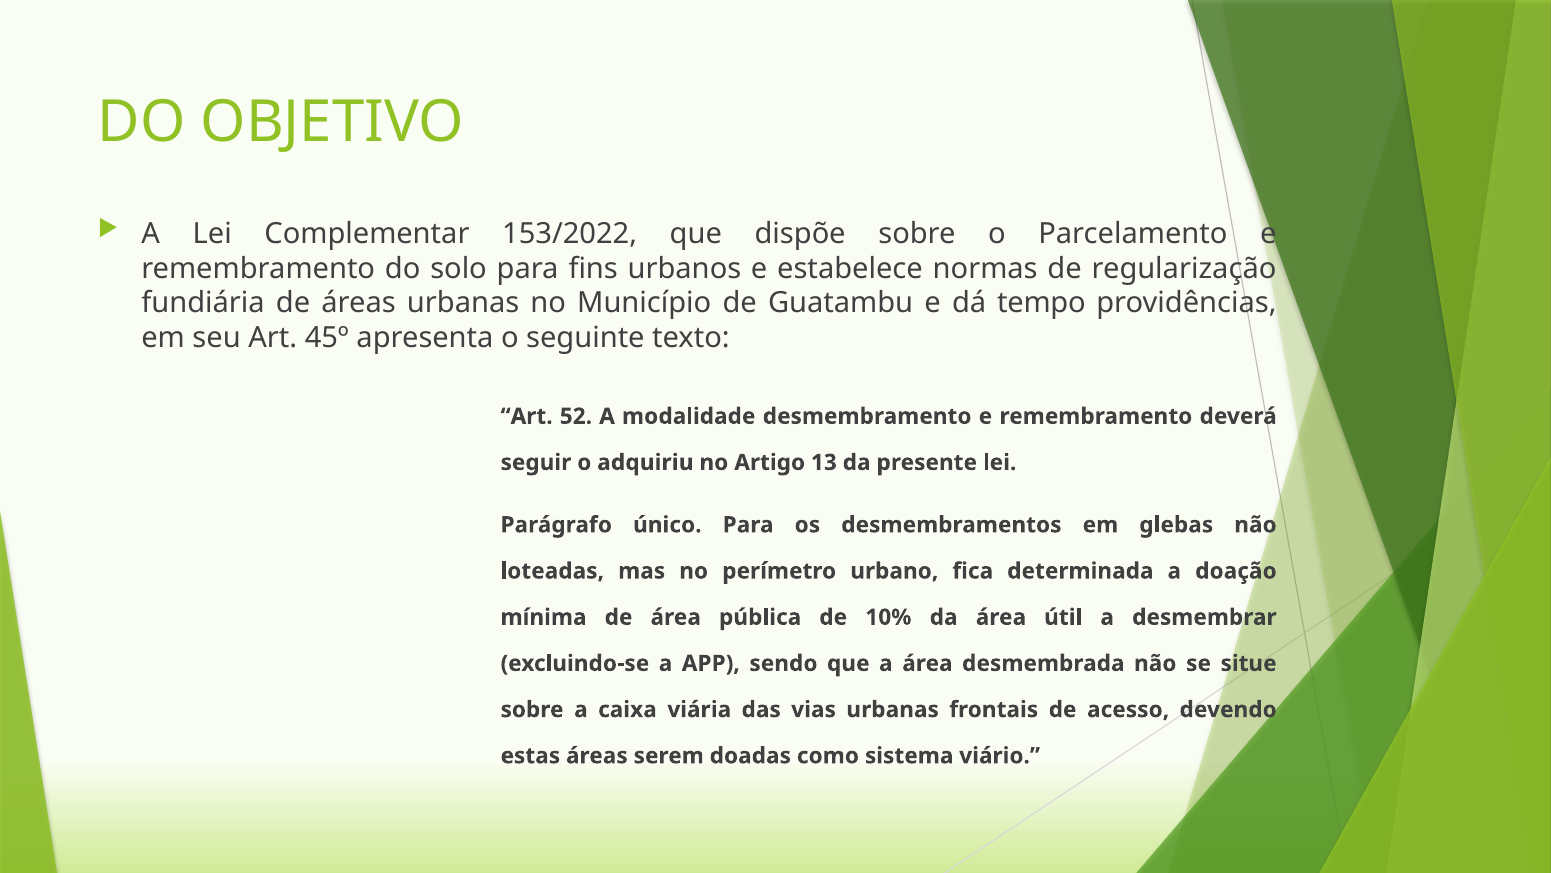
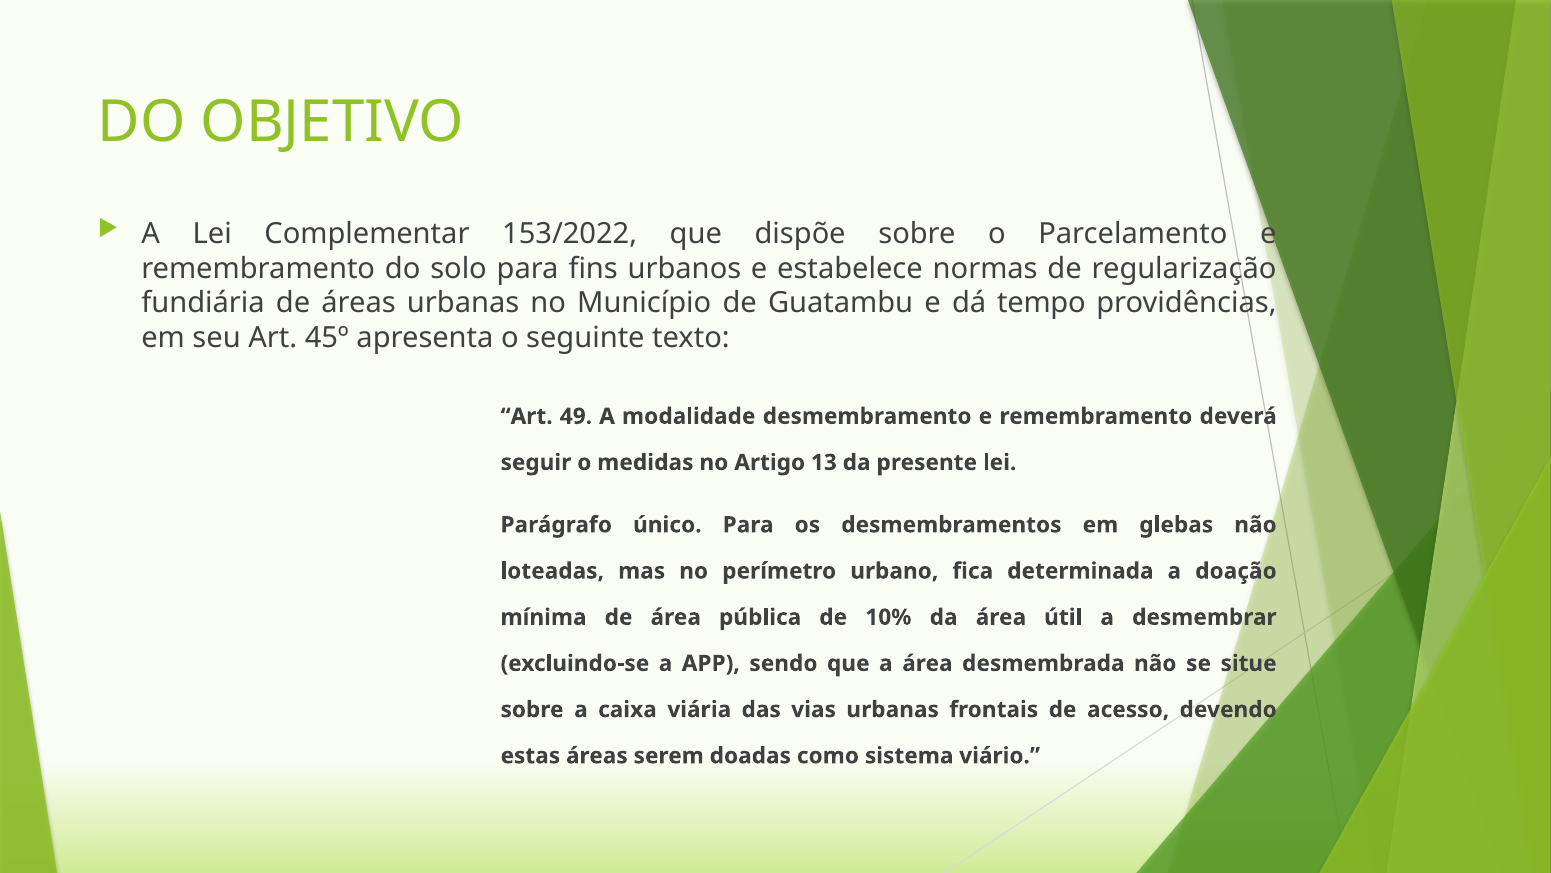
52: 52 -> 49 (576, 416)
adquiriu: adquiriu -> medidas (645, 462)
